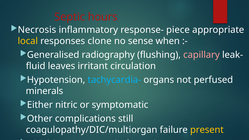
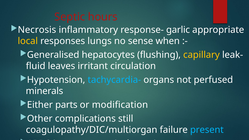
piece: piece -> garlic (178, 30)
clone: clone -> lungs (100, 41)
radiography: radiography -> hepatocytes (108, 55)
capillary colour: pink -> yellow (201, 55)
nitric: nitric -> parts (66, 105)
symptomatic: symptomatic -> modification (120, 105)
present colour: yellow -> light blue (207, 130)
